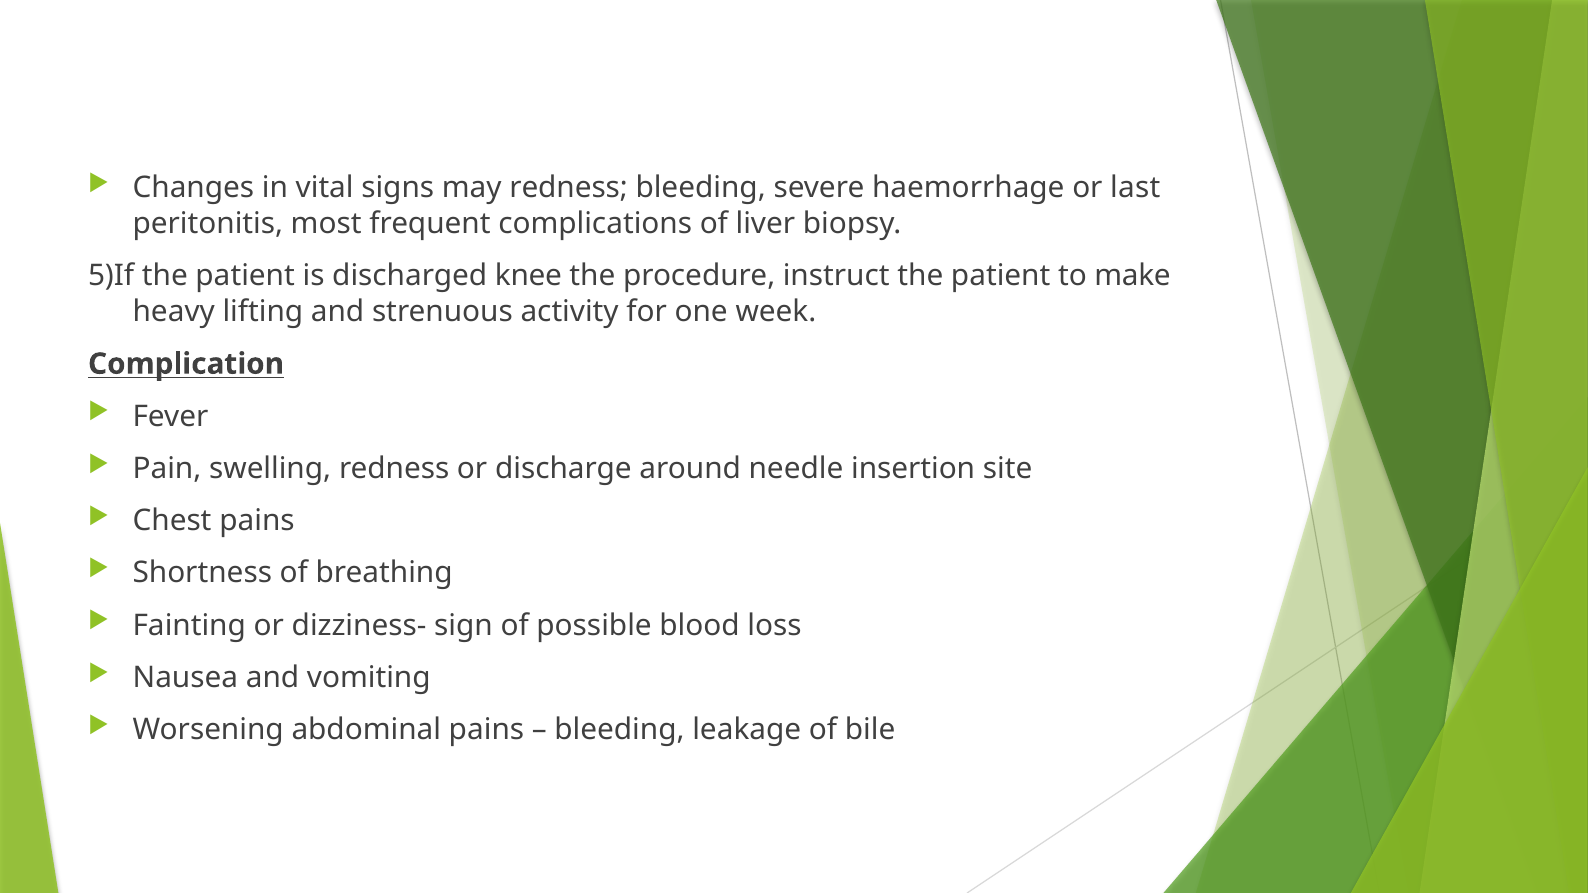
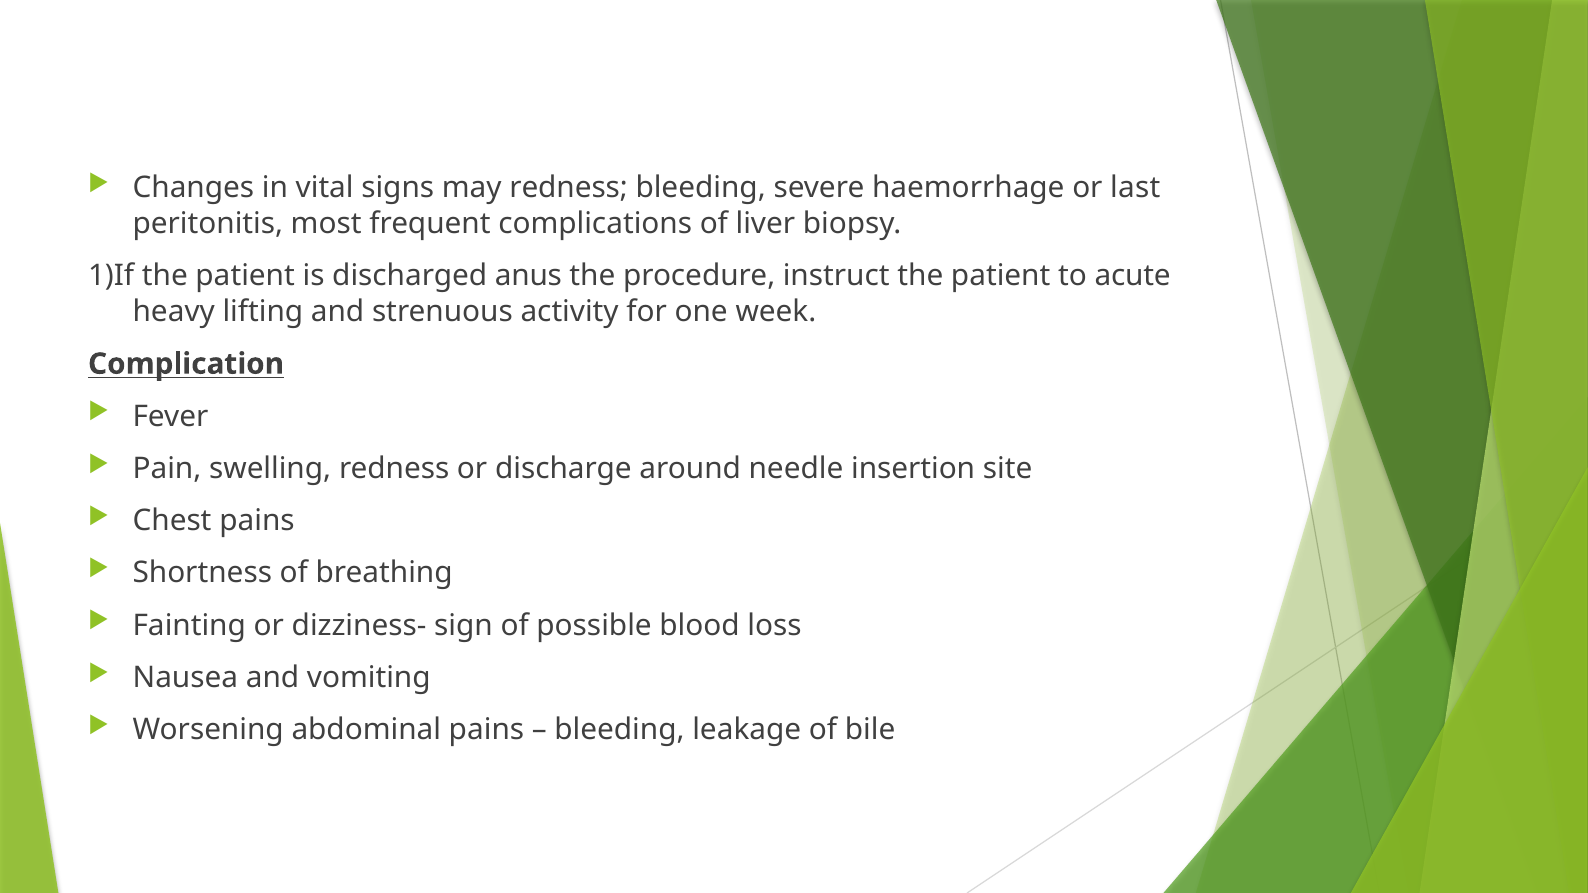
5)If: 5)If -> 1)If (111, 276)
knee: knee -> anus (528, 276)
make: make -> acute (1133, 276)
